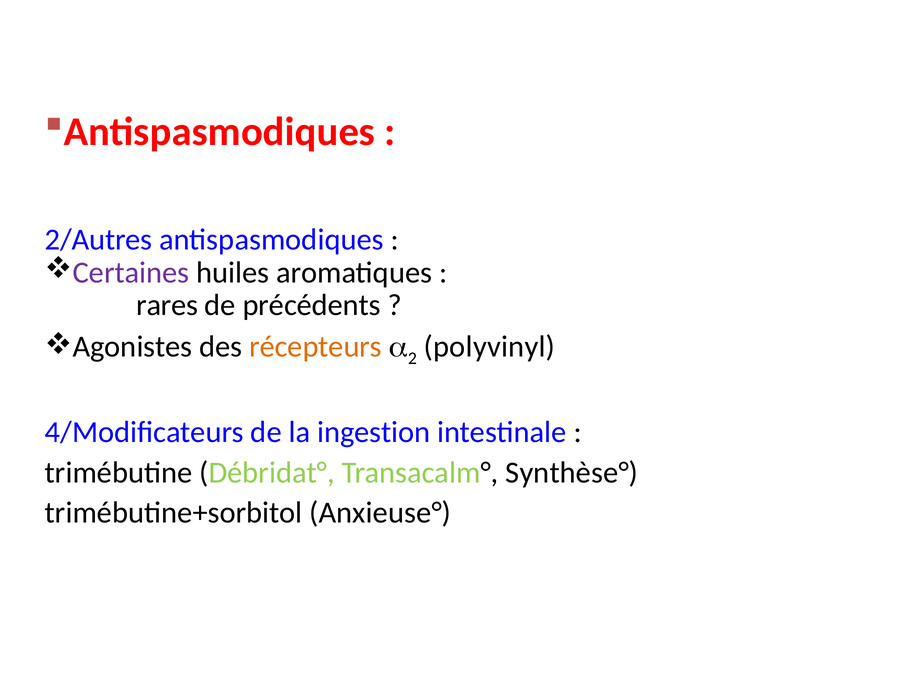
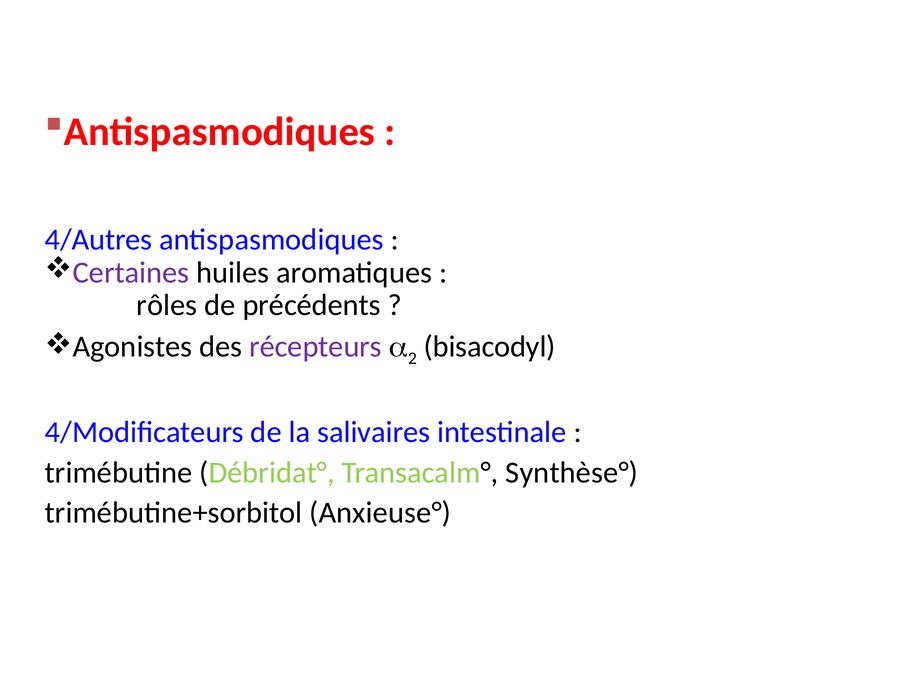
2/Autres: 2/Autres -> 4/Autres (99, 239)
rares: rares -> rôles (167, 305)
récepteurs colour: orange -> purple (316, 347)
polyvinyl: polyvinyl -> bisacodyl (490, 347)
ingestion: ingestion -> salivaires (374, 432)
